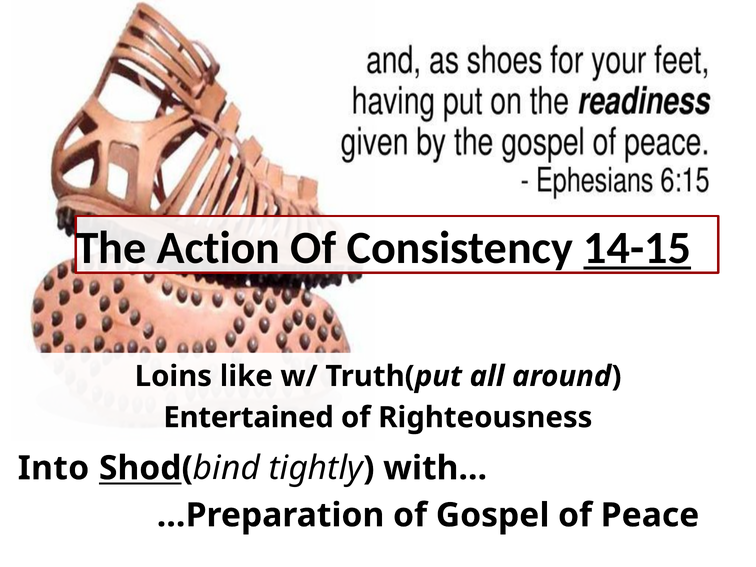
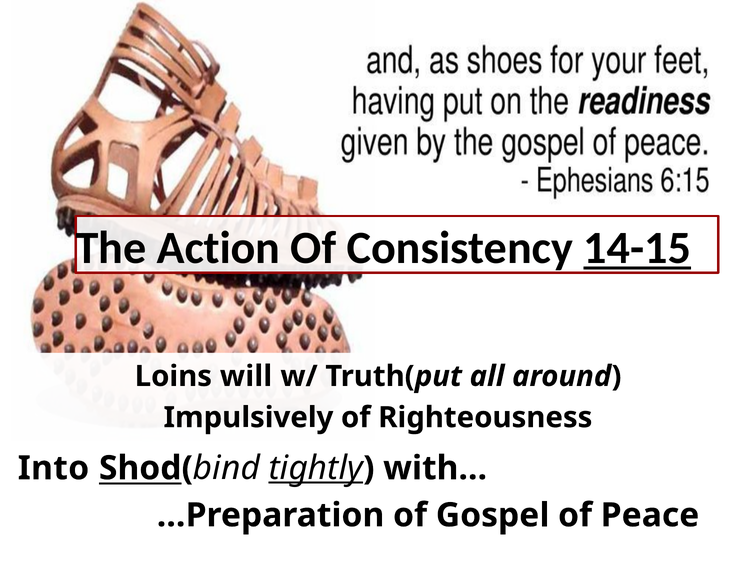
like: like -> will (246, 376)
Entertained: Entertained -> Impulsively (248, 417)
tightly underline: none -> present (316, 468)
